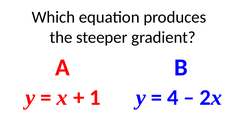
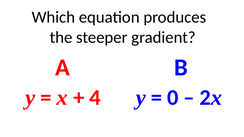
1: 1 -> 4 (95, 98)
4: 4 -> 0 (173, 98)
